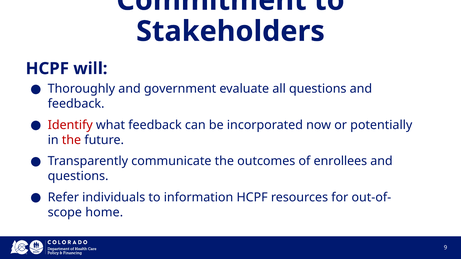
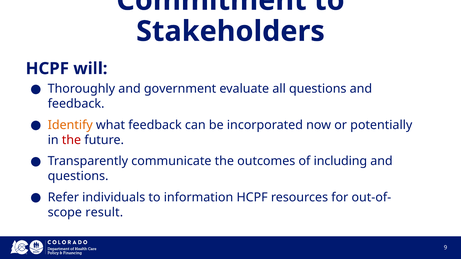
Identify colour: red -> orange (70, 125)
enrollees: enrollees -> including (340, 161)
home: home -> result (104, 213)
